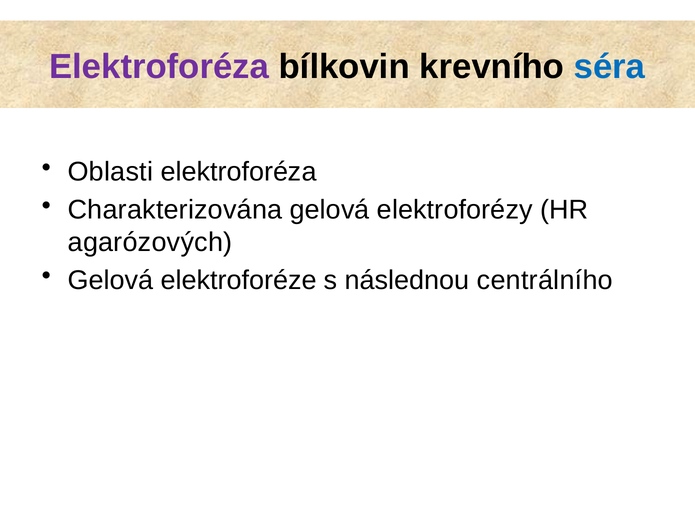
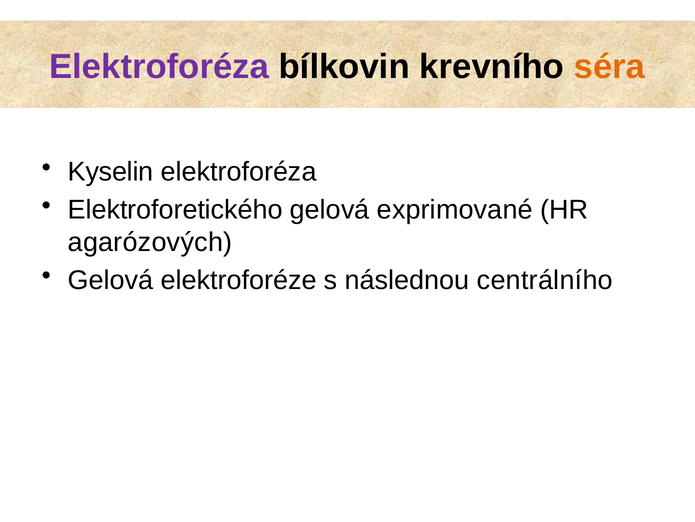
séra colour: blue -> orange (609, 67)
Oblasti: Oblasti -> Kyselin (111, 172)
Charakterizována: Charakterizována -> Elektroforetického (175, 210)
elektroforézy: elektroforézy -> exprimované (455, 210)
